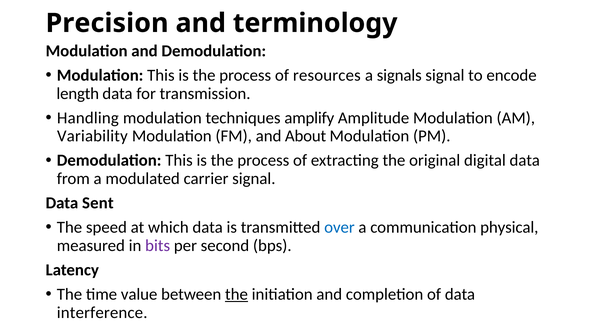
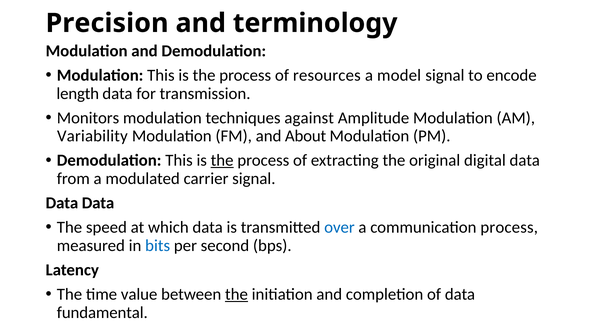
signals: signals -> model (399, 75)
Handling: Handling -> Monitors (88, 118)
amplify: amplify -> against (309, 118)
the underline: none -> present (222, 161)
Data Sent: Sent -> Data (98, 203)
communication physical: physical -> process (509, 228)
bits colour: purple -> blue (158, 246)
interference: interference -> fundamental (102, 313)
